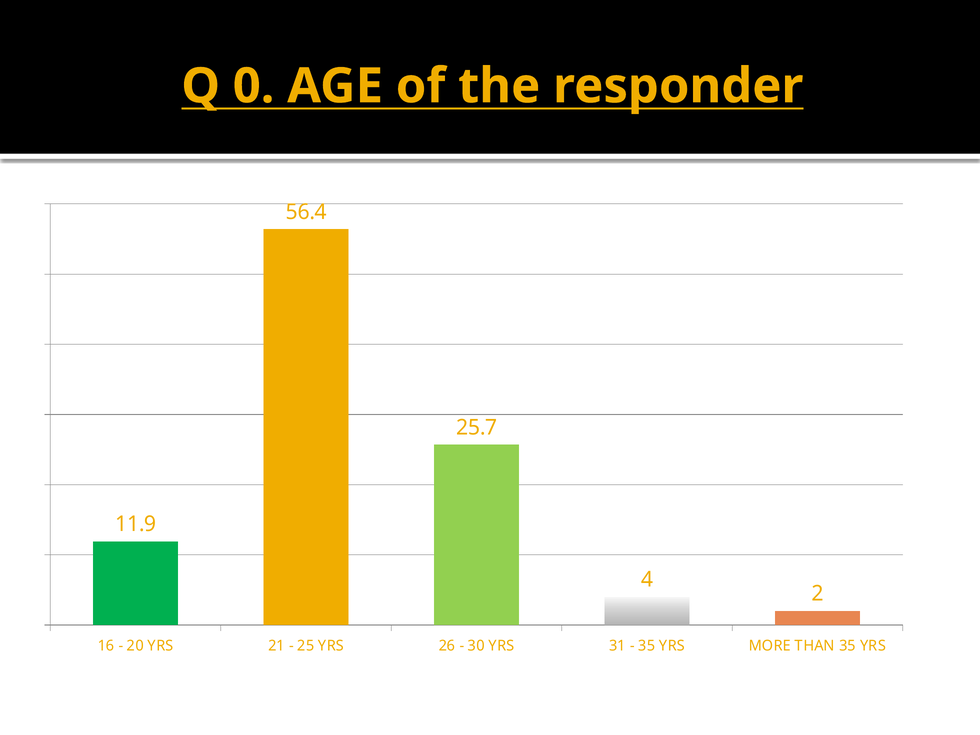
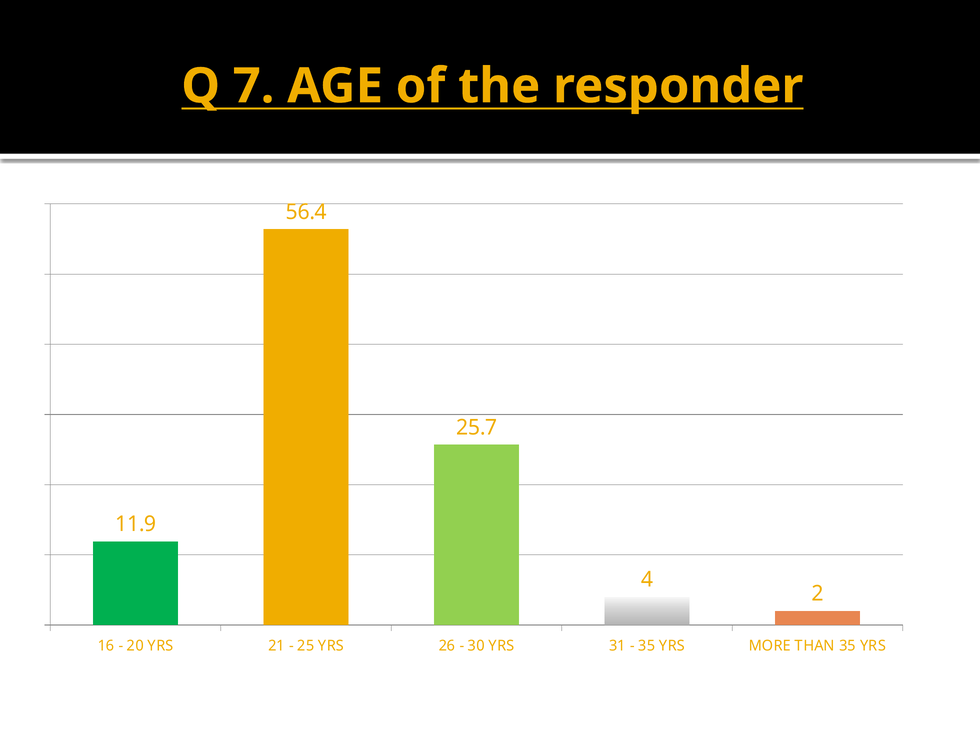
Q 0: 0 -> 7 (254, 86)
